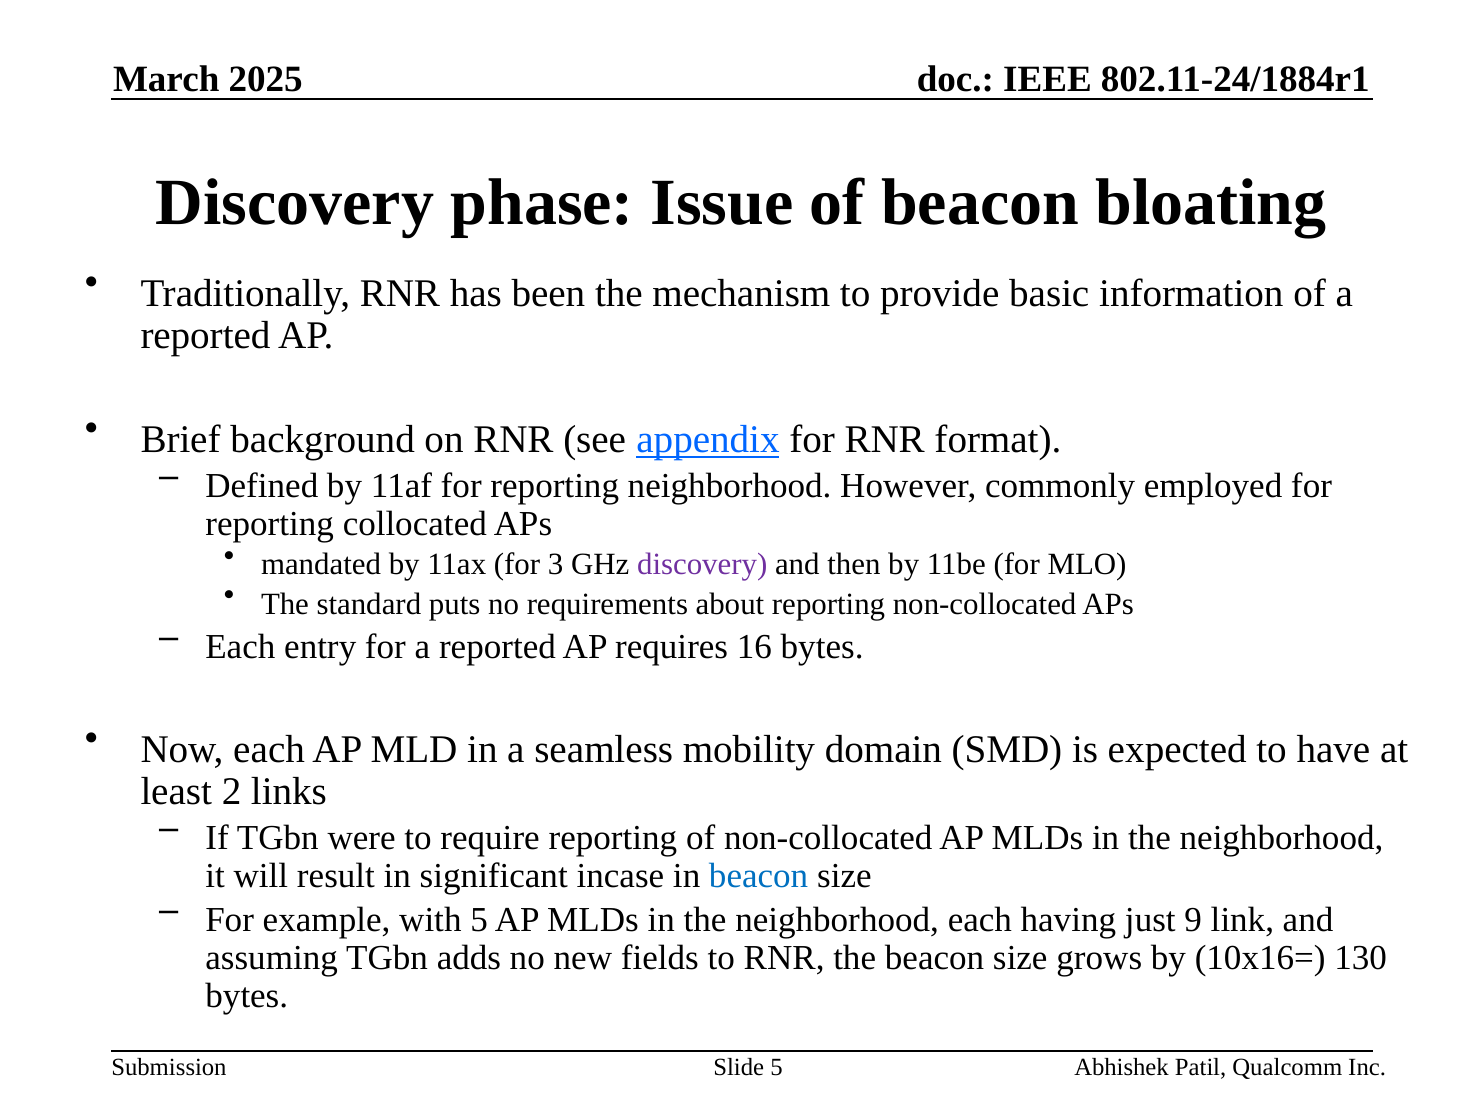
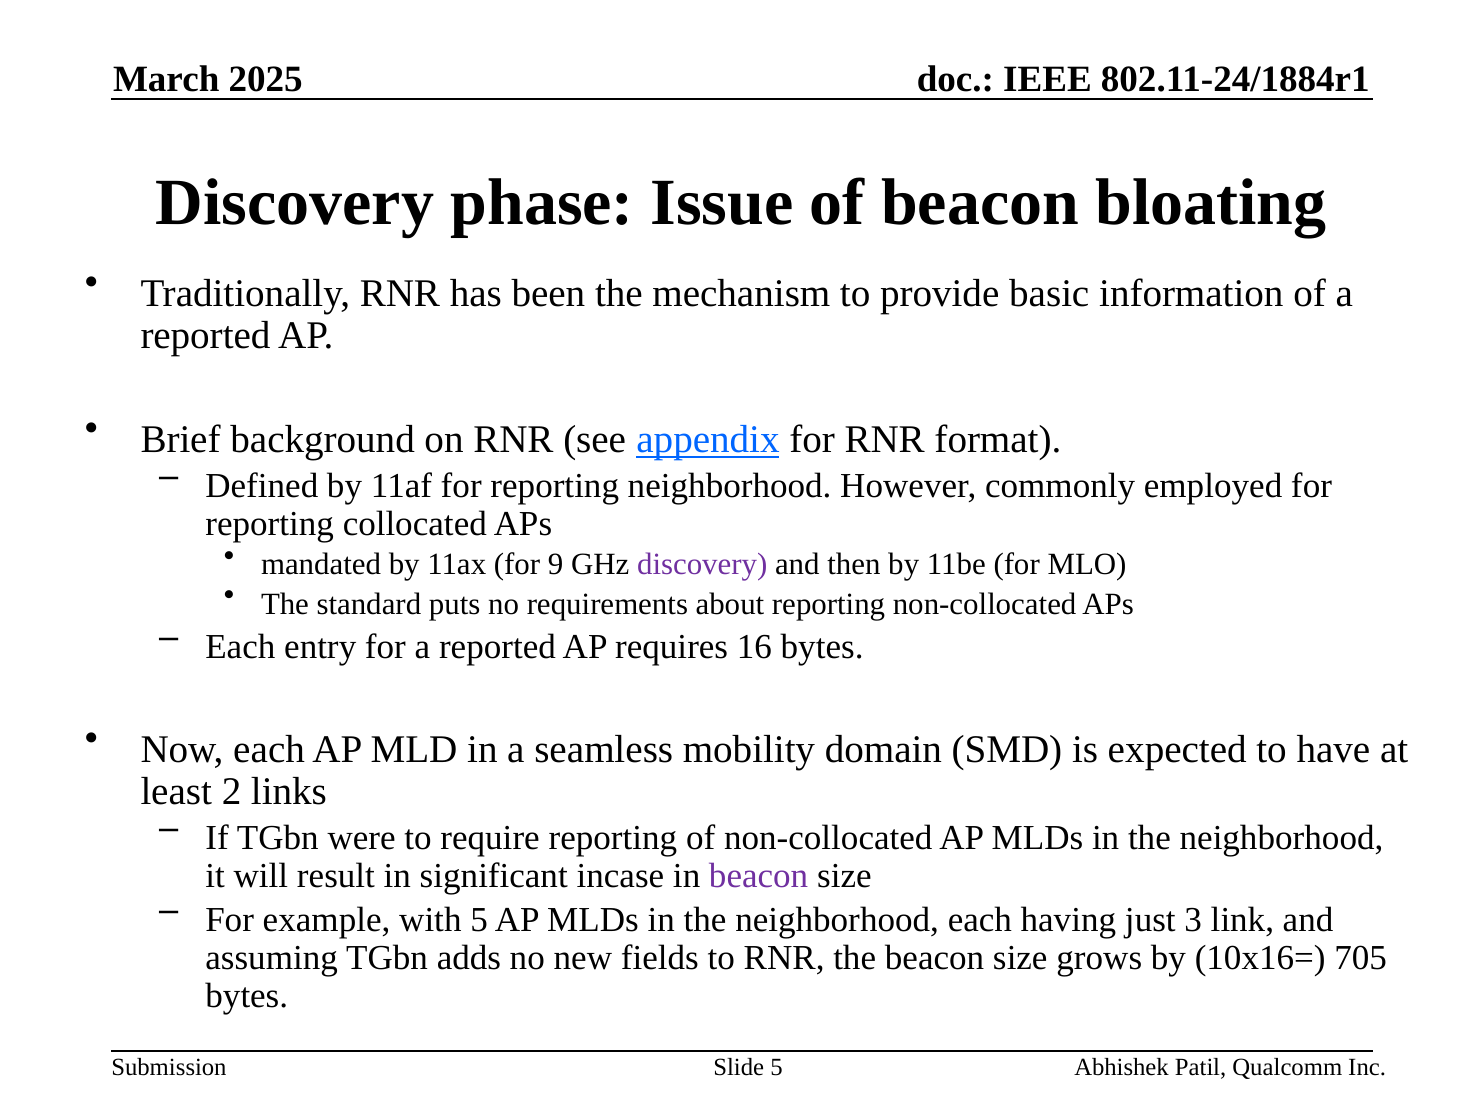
3: 3 -> 9 (556, 565)
beacon colour: blue -> purple (759, 876)
9: 9 -> 3 (1193, 920)
130: 130 -> 705 (1361, 958)
